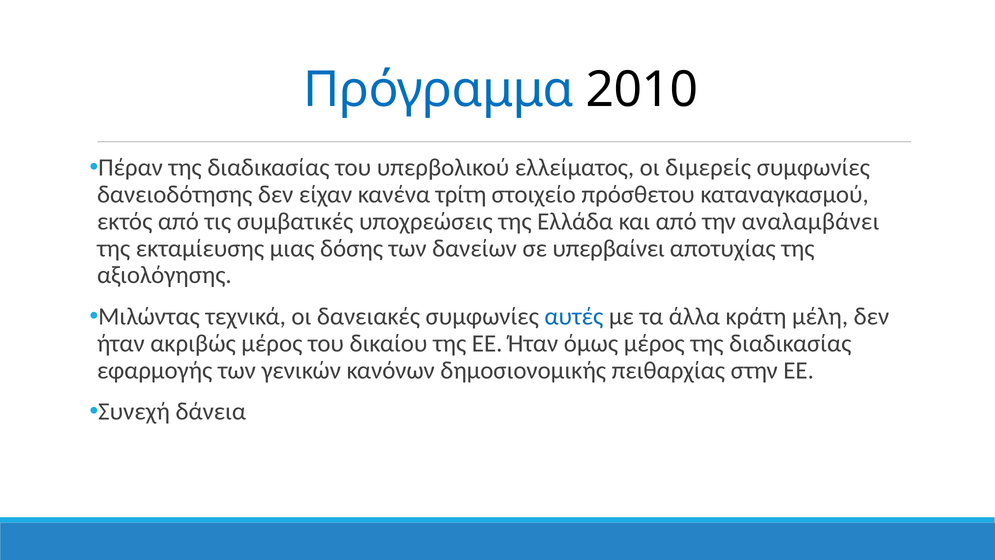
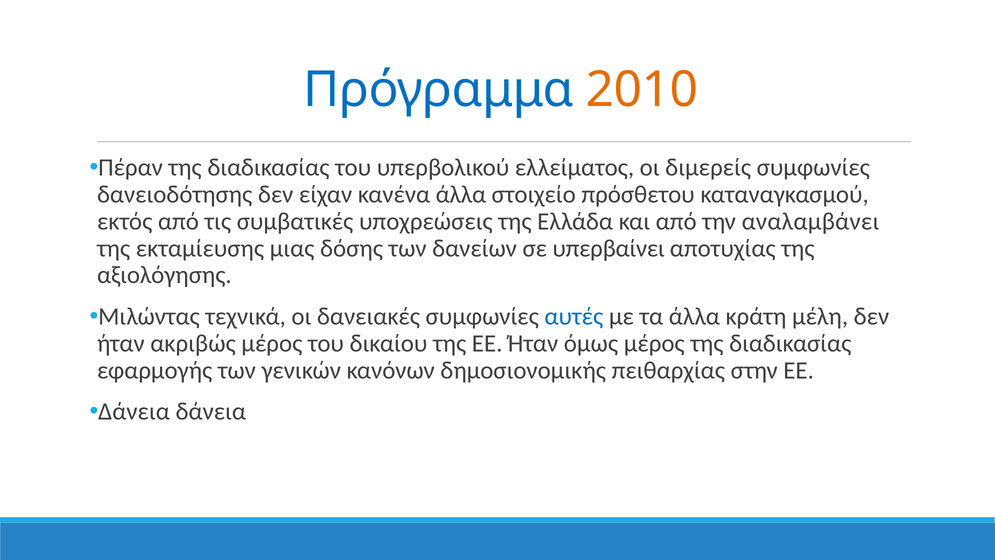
2010 colour: black -> orange (642, 90)
κανένα τρίτη: τρίτη -> άλλα (461, 195)
Συνεχή: Συνεχή -> Δάνεια (134, 412)
